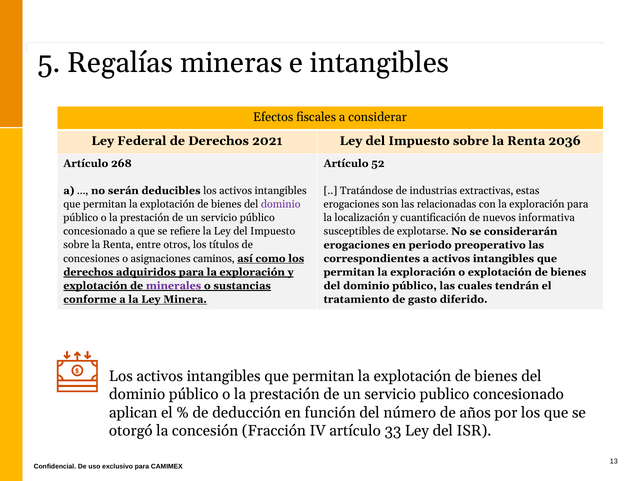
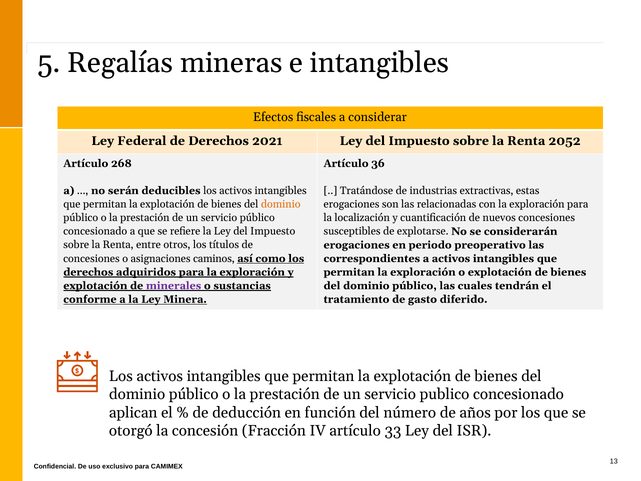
2036: 2036 -> 2052 (564, 141)
52: 52 -> 36 (378, 163)
dominio colour: purple -> orange (281, 204)
nuevos informativa: informativa -> concesiones (547, 218)
